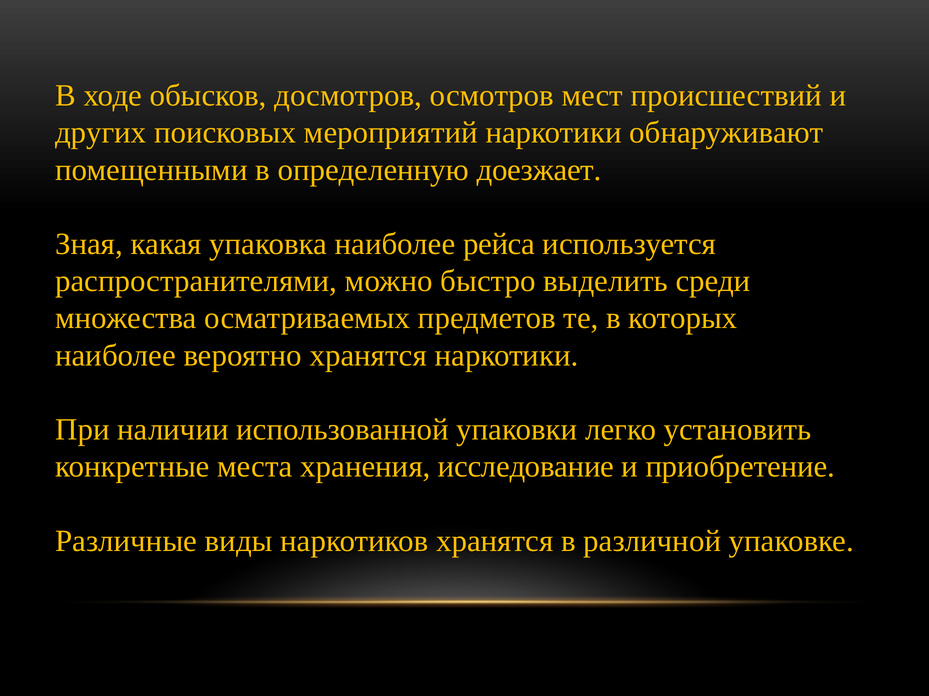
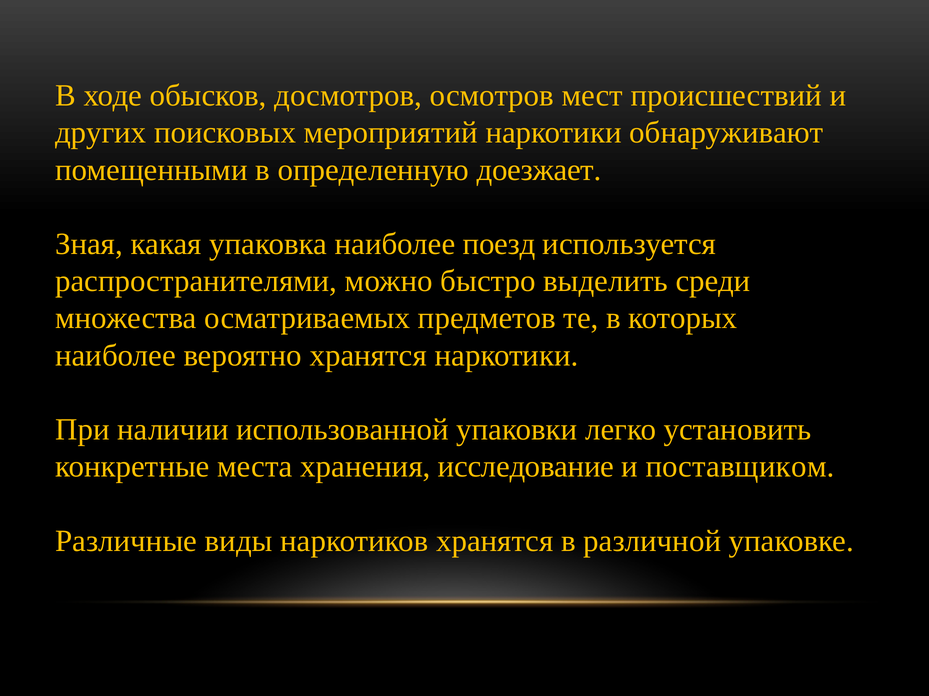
рейса: рейса -> поезд (499, 244)
приобретение: приобретение -> поставщиком (740, 467)
